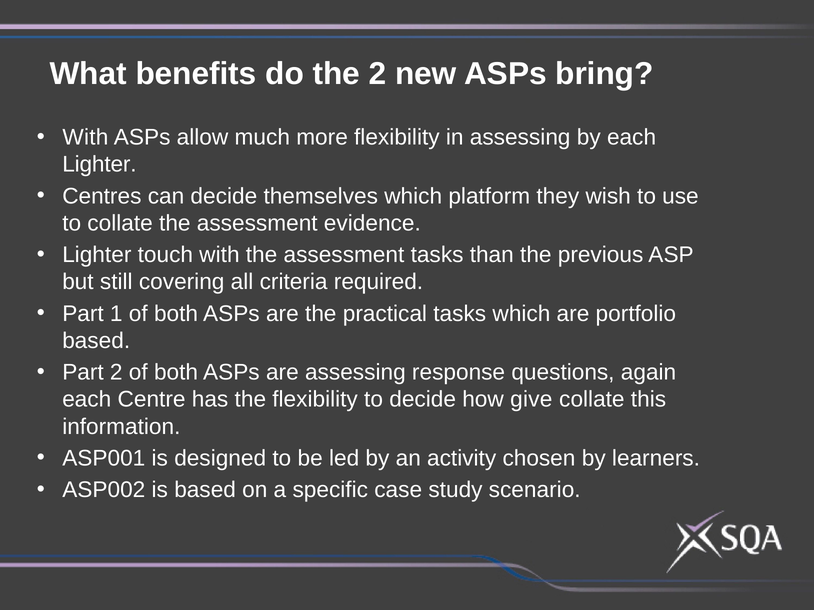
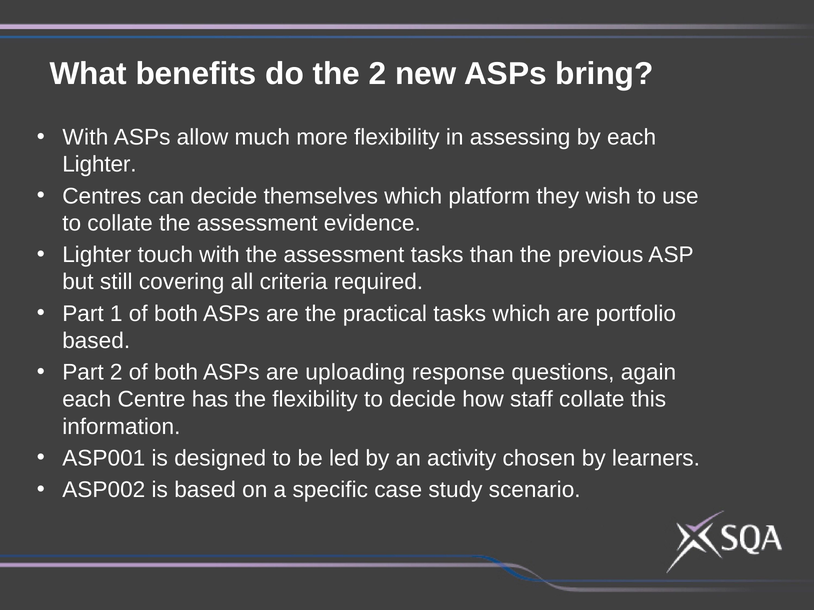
are assessing: assessing -> uploading (355, 373)
give: give -> staff (531, 400)
